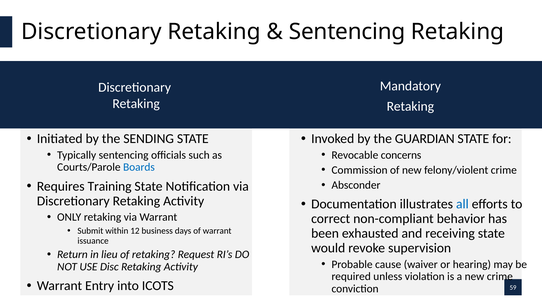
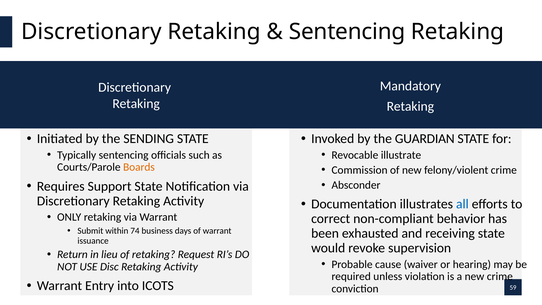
concerns: concerns -> illustrate (401, 155)
Boards colour: blue -> orange (139, 167)
Training: Training -> Support (110, 186)
12: 12 -> 74 (135, 231)
